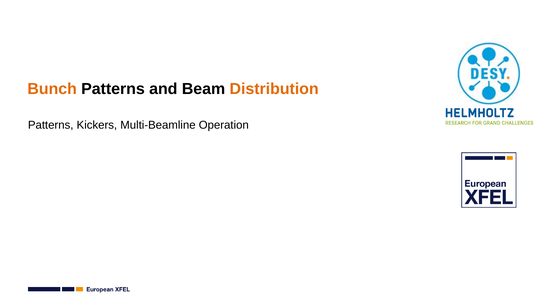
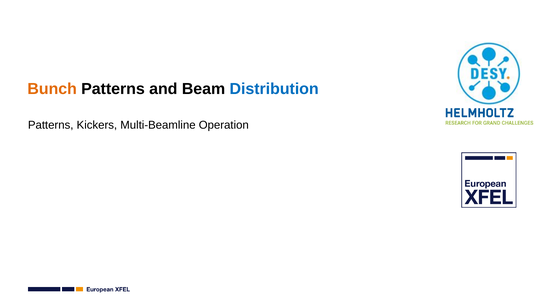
Distribution colour: orange -> blue (274, 89)
